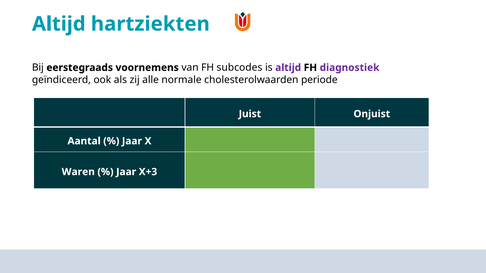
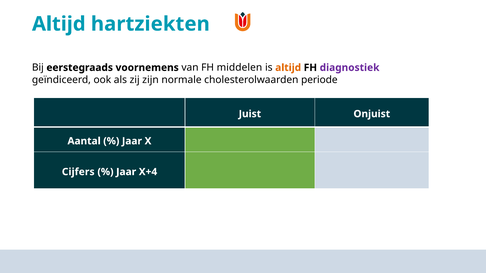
subcodes: subcodes -> middelen (239, 68)
altijd colour: purple -> orange (288, 68)
alle: alle -> zijn (150, 80)
Waren: Waren -> Cijfers (78, 172)
X+3: X+3 -> X+4 (148, 172)
